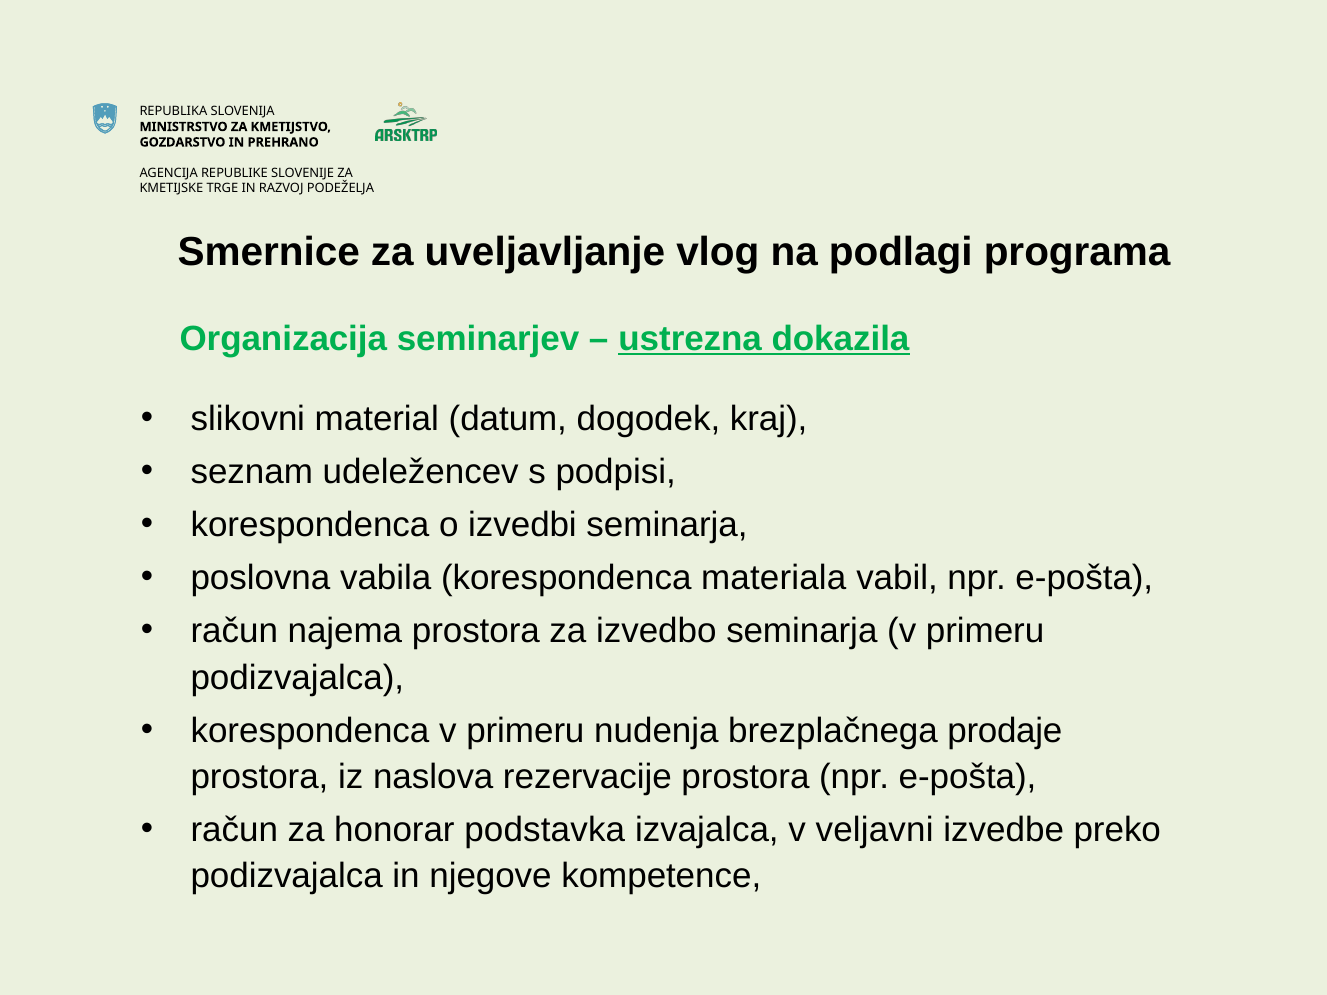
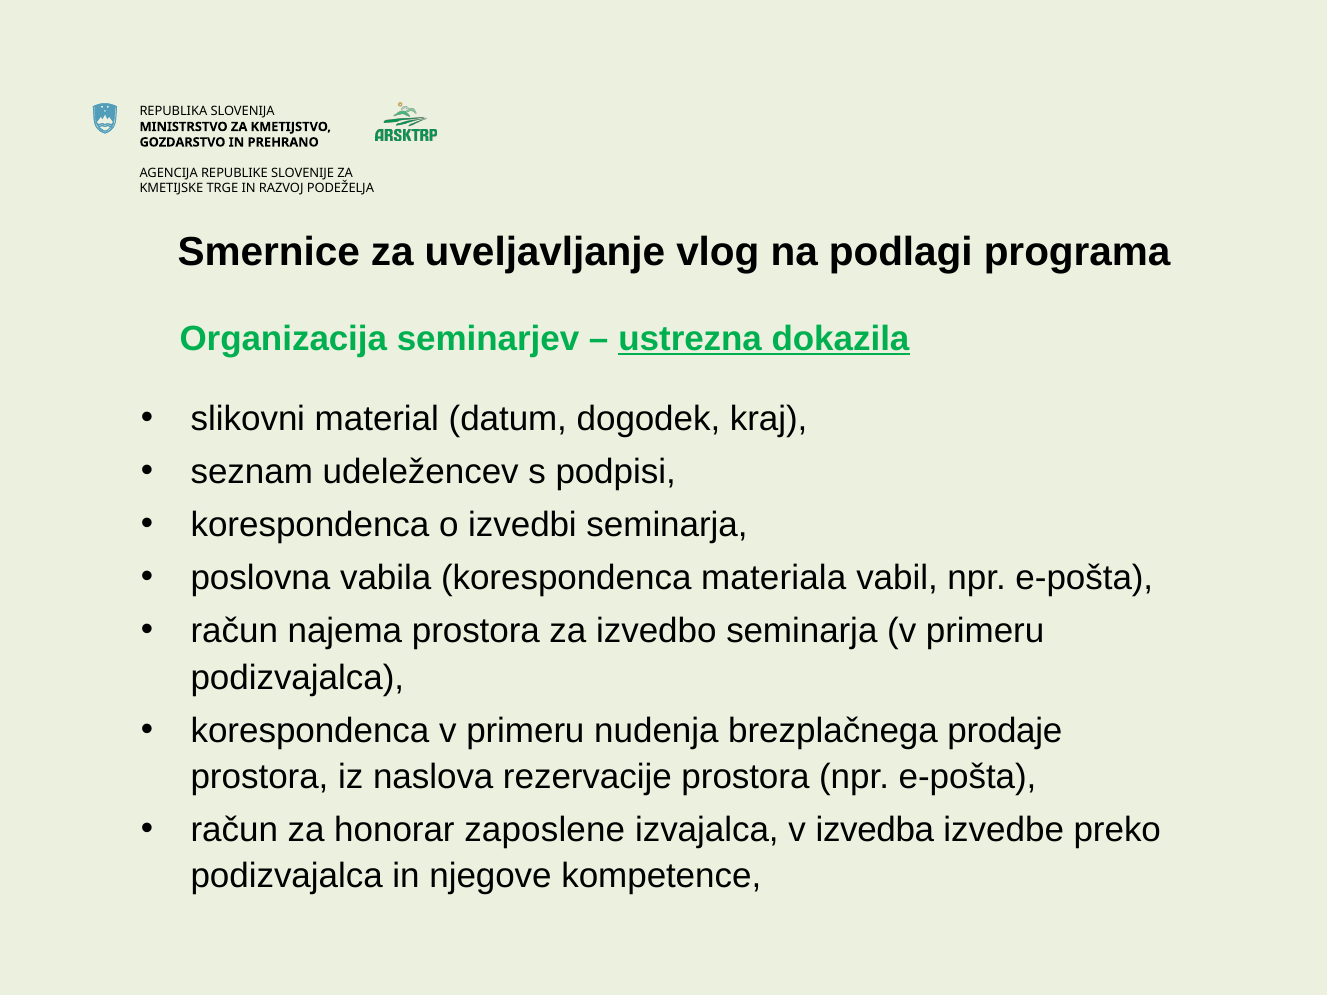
podstavka: podstavka -> zaposlene (545, 830)
veljavni: veljavni -> izvedba (875, 830)
